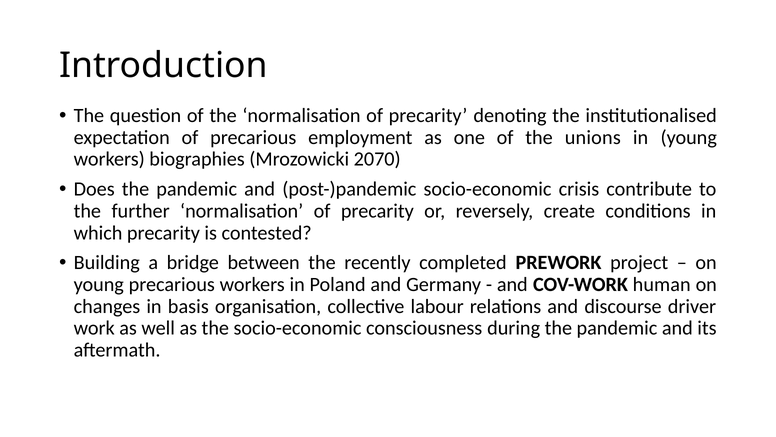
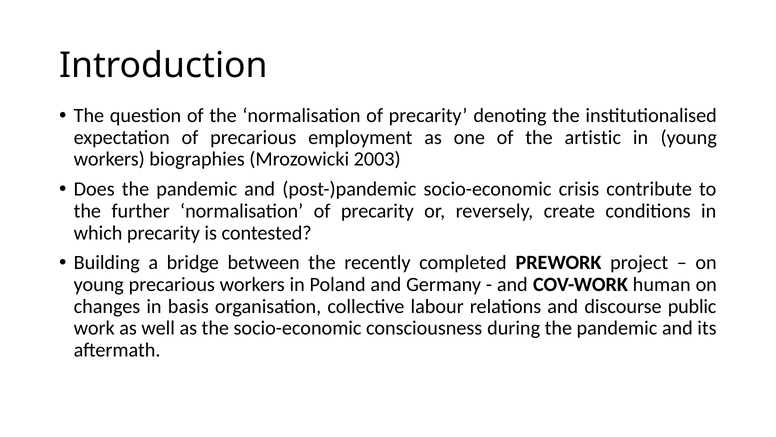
unions: unions -> artistic (593, 137)
2070: 2070 -> 2003 (377, 159)
driver: driver -> public (692, 306)
